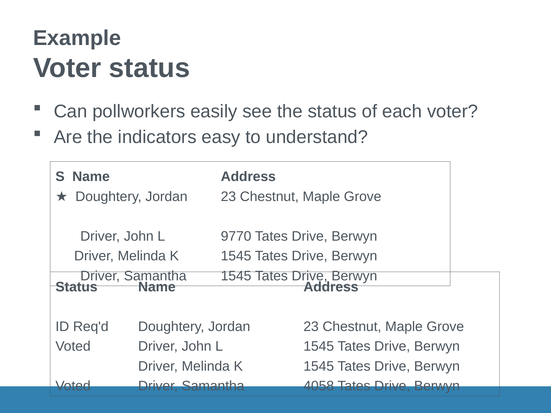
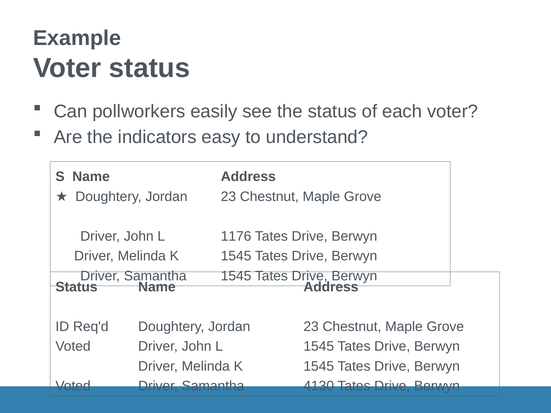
9770: 9770 -> 1176 (236, 236)
4058: 4058 -> 4130 (319, 386)
